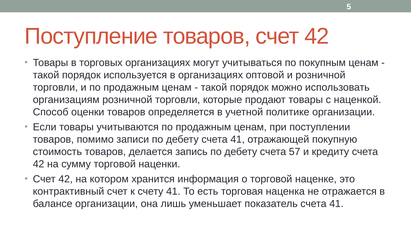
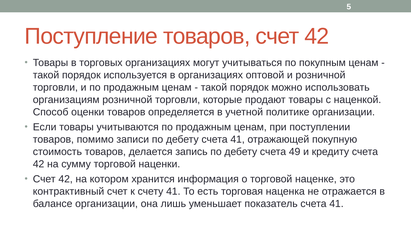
57: 57 -> 49 (295, 152)
